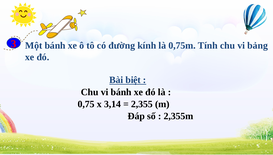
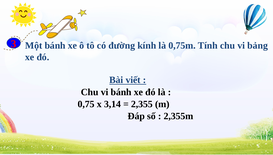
biệt: biệt -> viết (133, 80)
